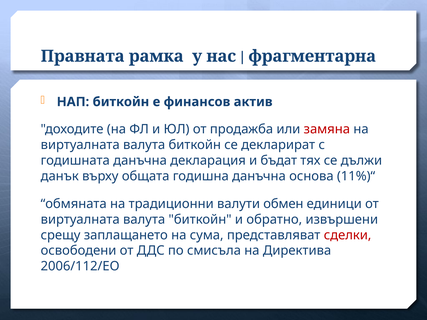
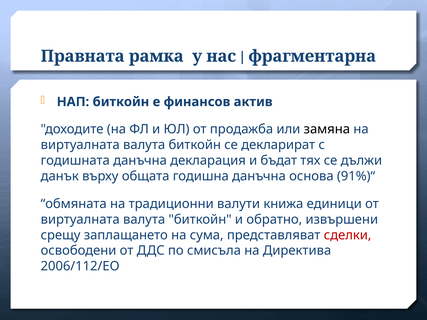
замяна colour: red -> black (327, 129)
11%)“: 11%)“ -> 91%)“ (356, 176)
обмен: обмен -> книжа (283, 204)
